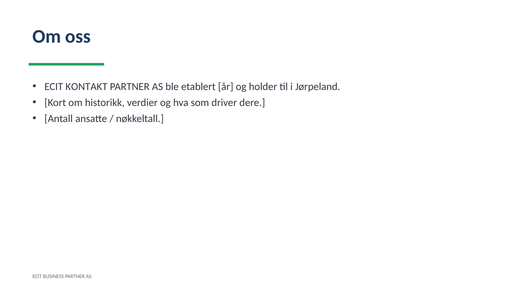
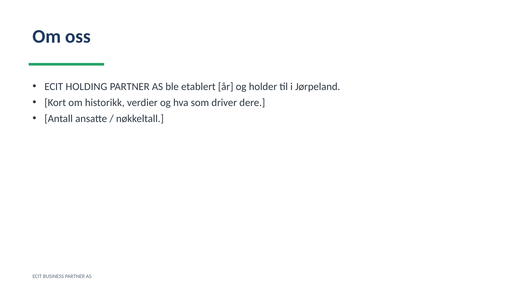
KONTAKT: KONTAKT -> HOLDING (86, 87)
